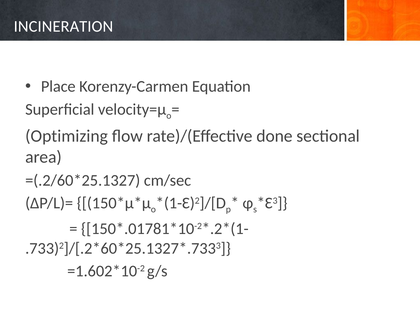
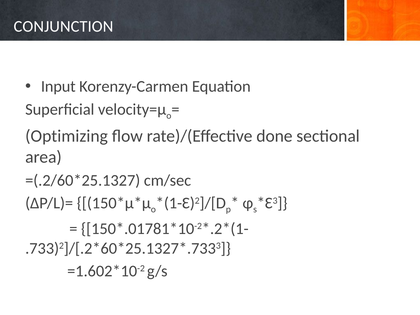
INCINERATION: INCINERATION -> CONJUNCTION (63, 26)
Place: Place -> Input (58, 87)
